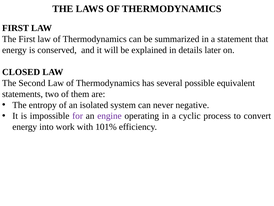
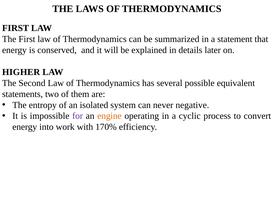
CLOSED: CLOSED -> HIGHER (21, 72)
engine colour: purple -> orange (109, 116)
101%: 101% -> 170% (106, 127)
